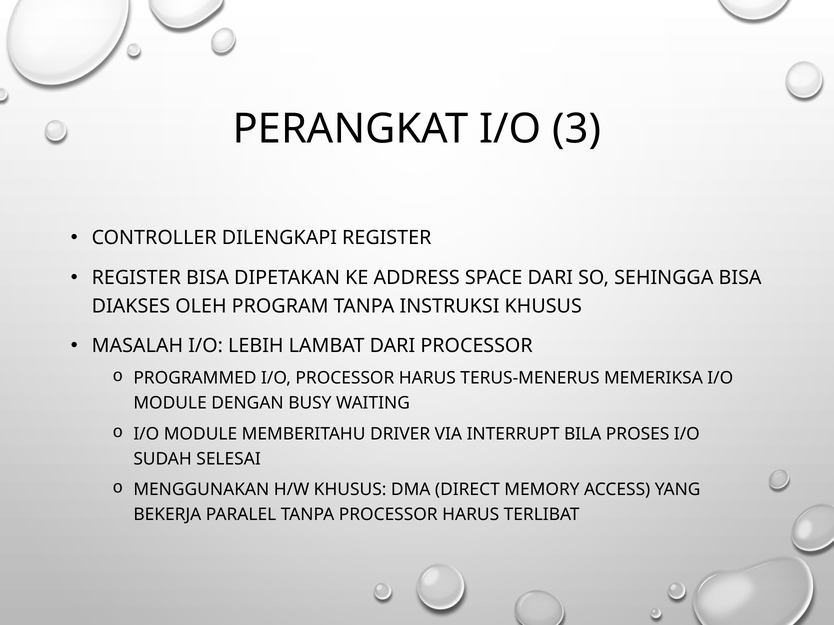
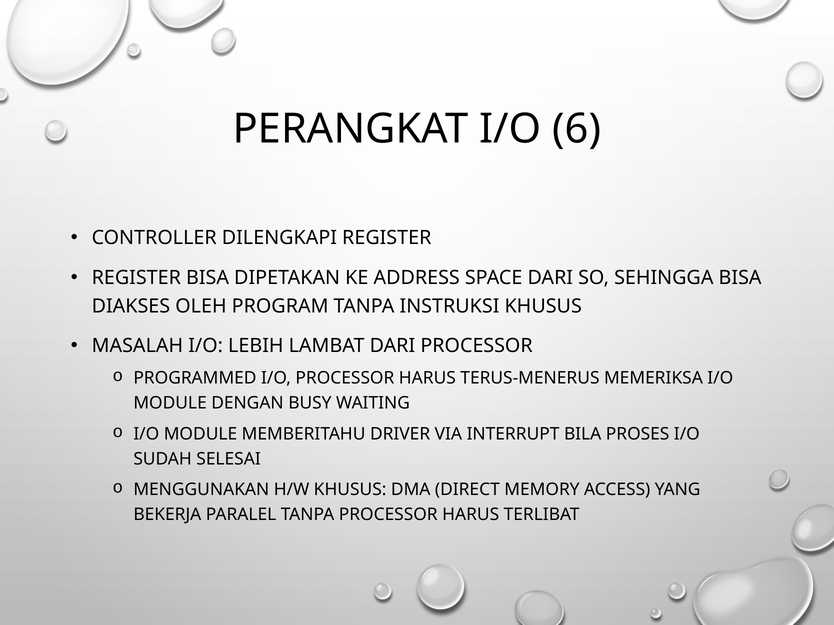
3: 3 -> 6 (577, 129)
